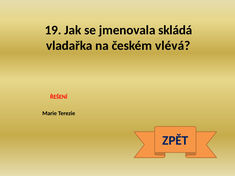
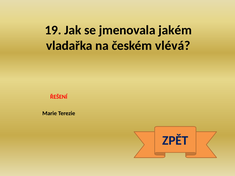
skládá: skládá -> jakém (175, 30)
